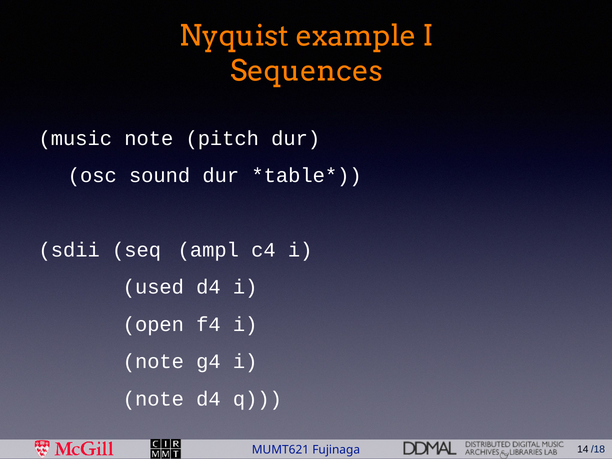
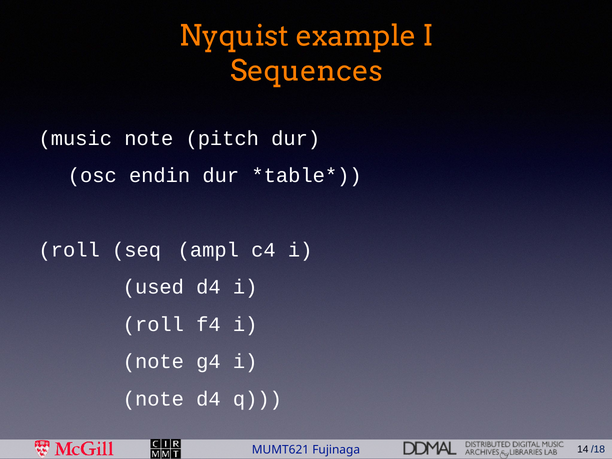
sound: sound -> endin (160, 176)
sdii: sdii -> roll (69, 250)
open: open -> roll (153, 324)
